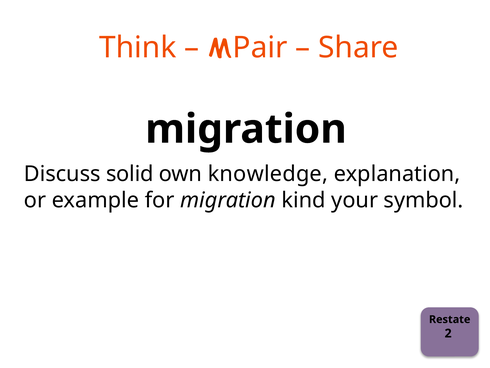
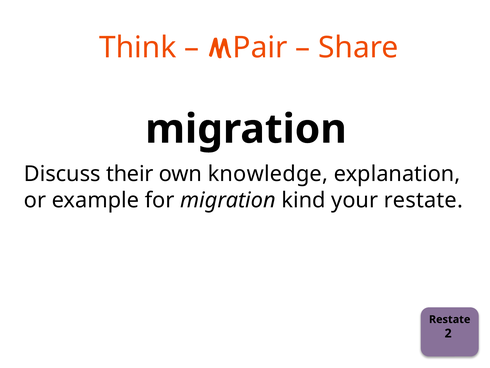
solid: solid -> their (130, 174)
your symbol: symbol -> restate (423, 200)
